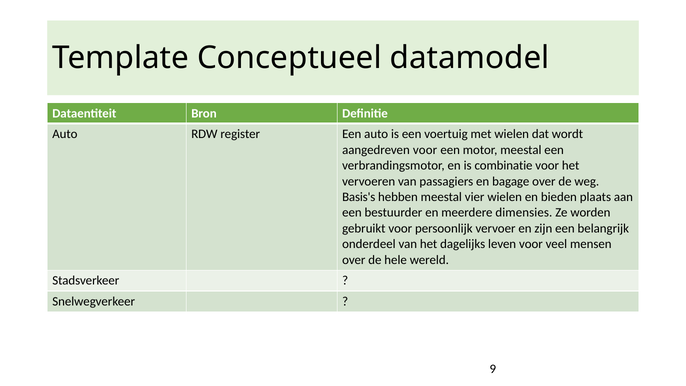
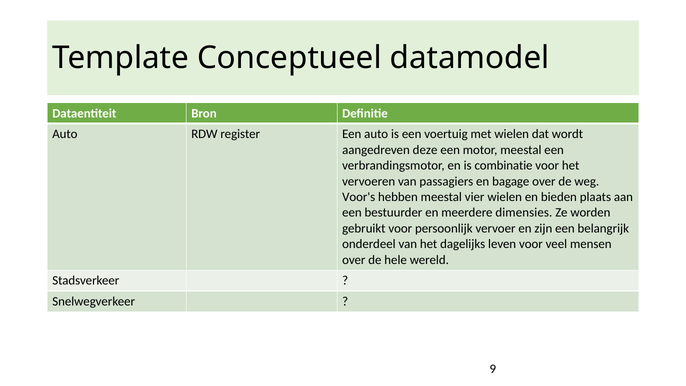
aangedreven voor: voor -> deze (425, 150)
Basis's: Basis's -> Voor's (359, 197)
